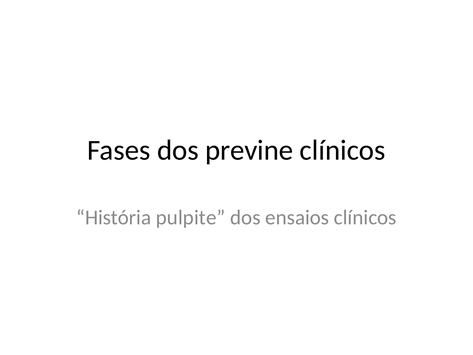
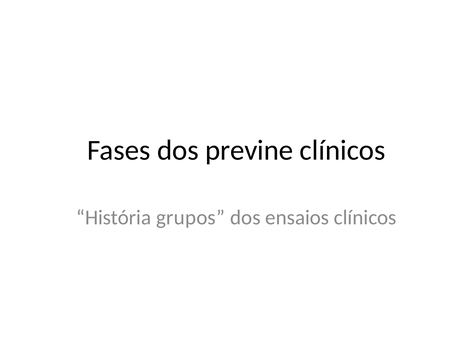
pulpite: pulpite -> grupos (191, 217)
